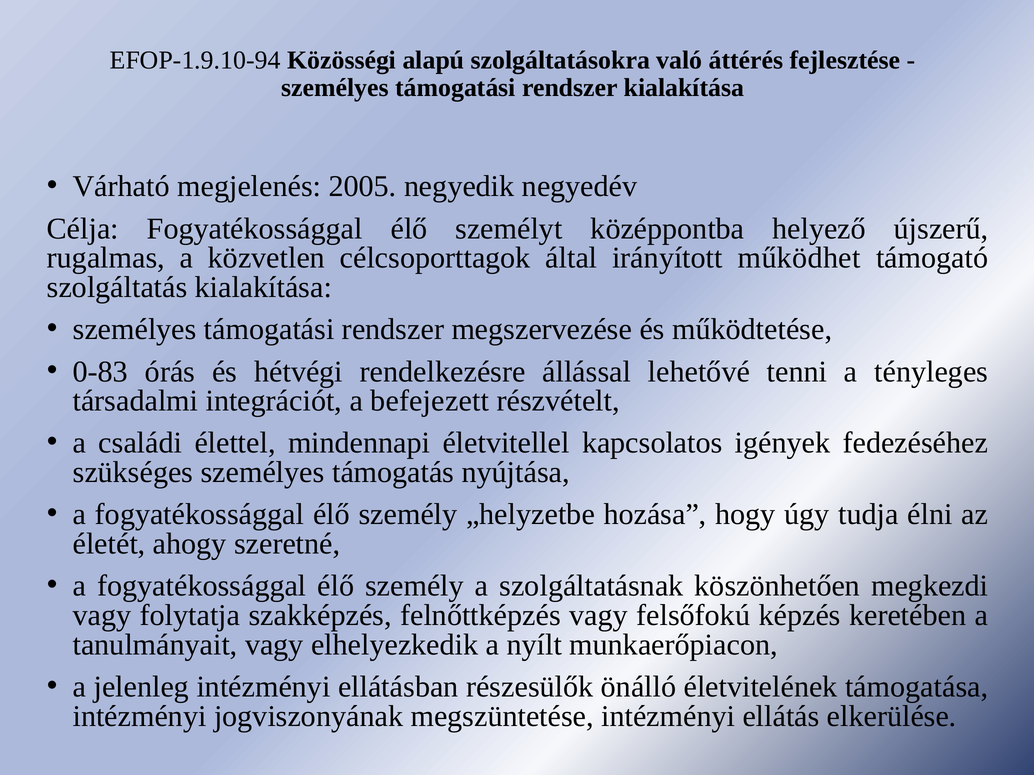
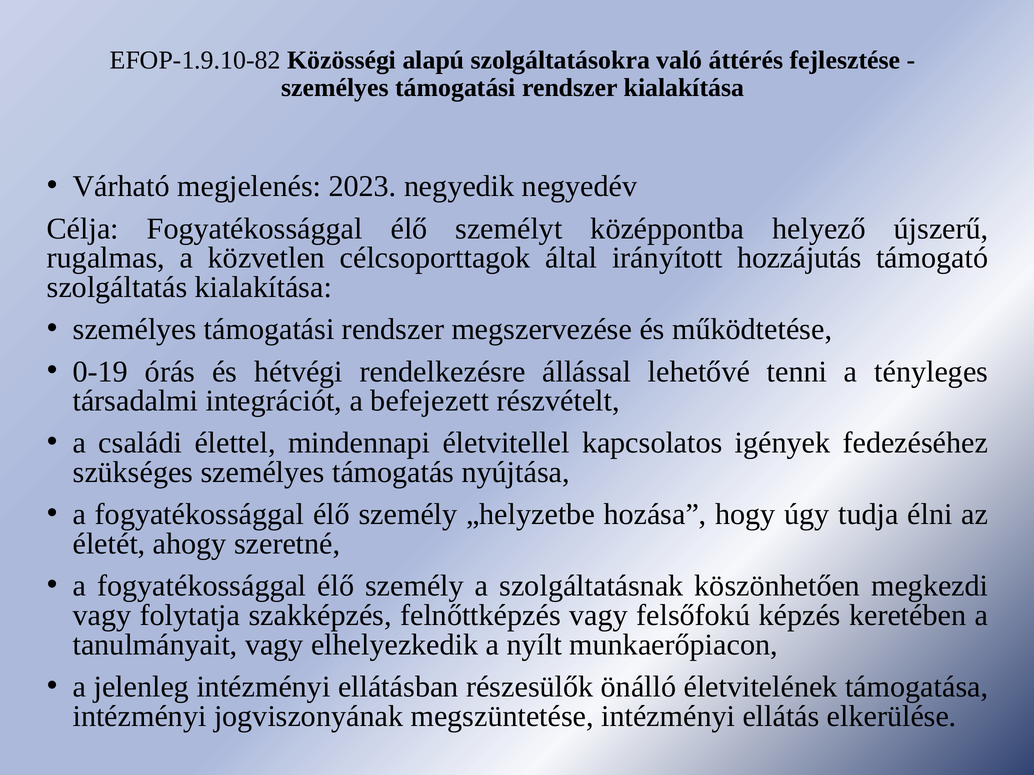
EFOP-1.9.10-94: EFOP-1.9.10-94 -> EFOP-1.9.10-82 (195, 60)
2005: 2005 -> 2023 (363, 187)
működhet: működhet -> hozzájutás (799, 258)
0-83: 0-83 -> 0-19 (100, 372)
